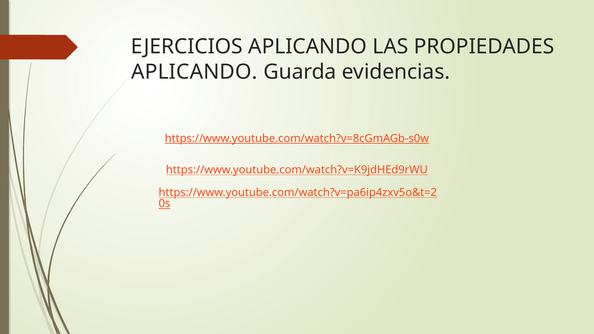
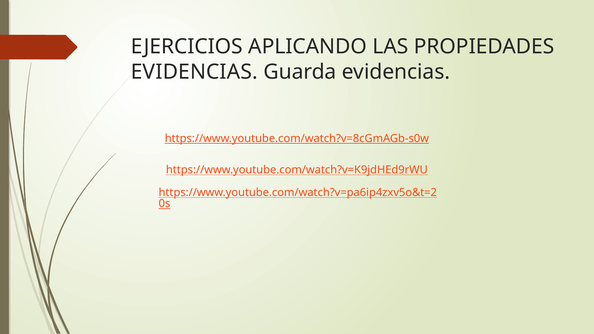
APLICANDO: APLICANDO -> EVIDENCIAS (194, 72)
